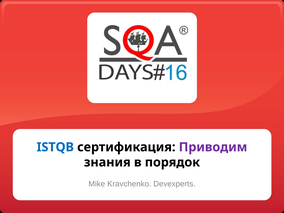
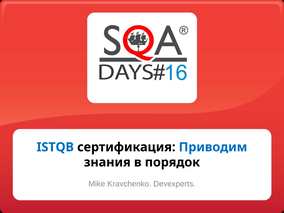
Приводим colour: purple -> blue (213, 147)
